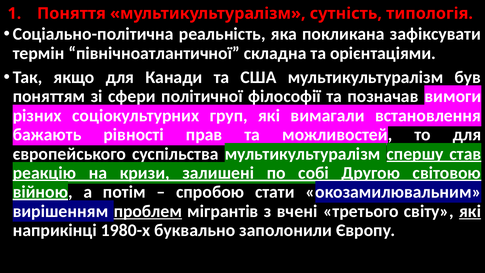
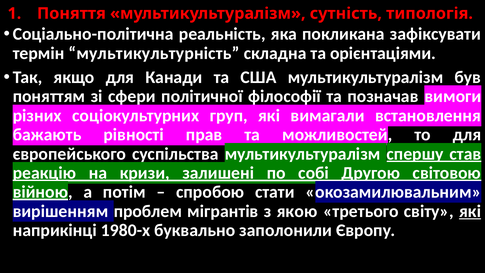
північноатлантичної: північноатлантичної -> мультикультурність (154, 53)
проблем underline: present -> none (148, 211)
вчені: вчені -> якою (297, 211)
